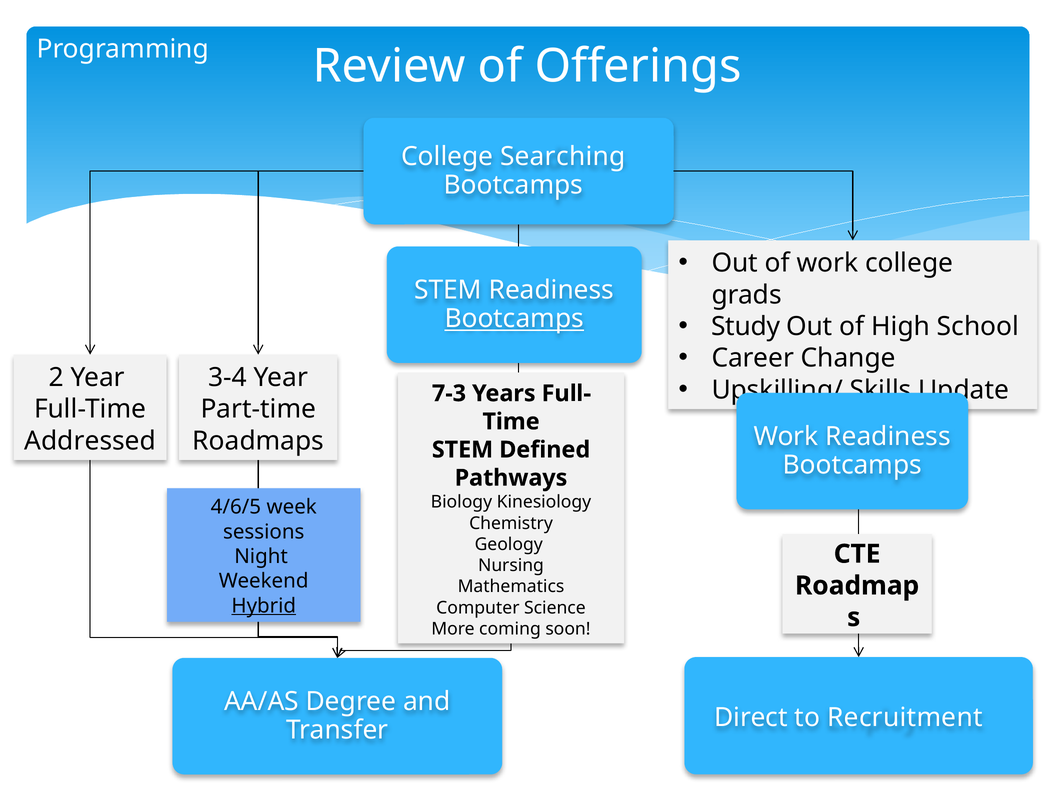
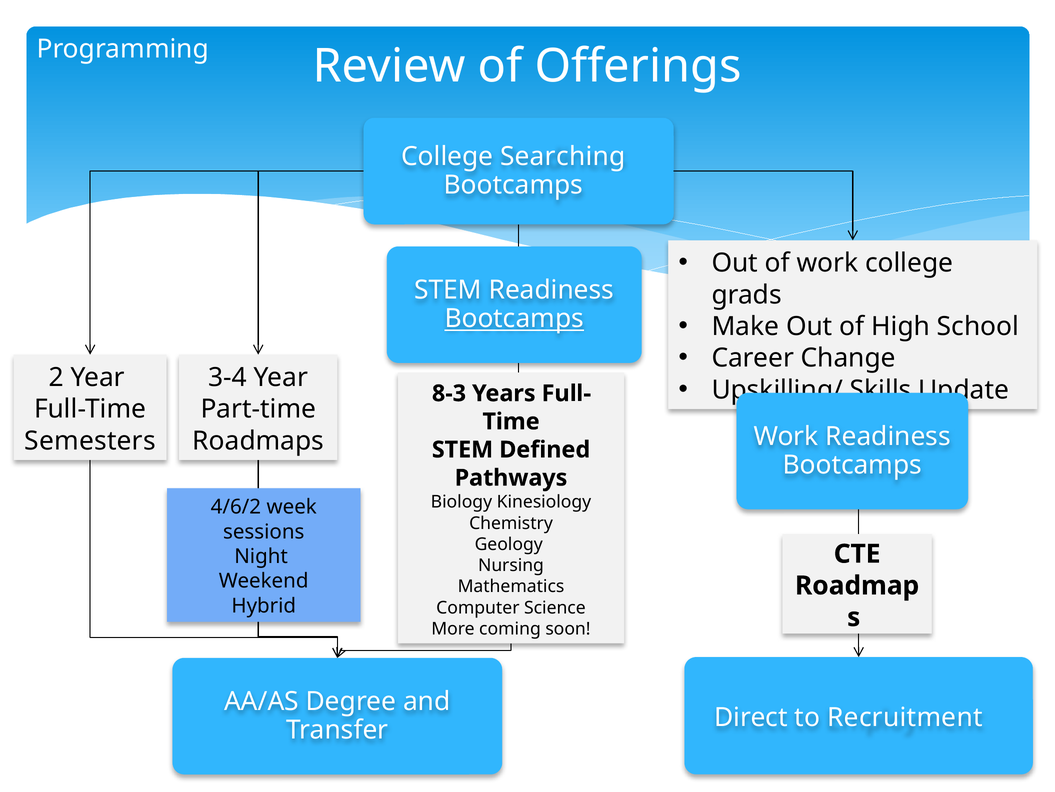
Study: Study -> Make (745, 326)
7-3: 7-3 -> 8-3 (449, 393)
Addressed: Addressed -> Semesters (90, 440)
4/6/5: 4/6/5 -> 4/6/2 (236, 507)
Hybrid underline: present -> none (264, 605)
